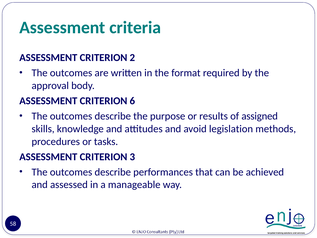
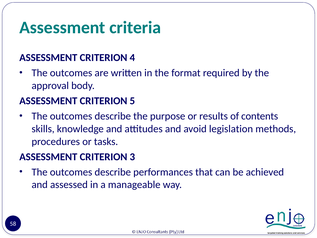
2: 2 -> 4 (132, 58)
6: 6 -> 5 (132, 101)
assigned: assigned -> contents (260, 116)
